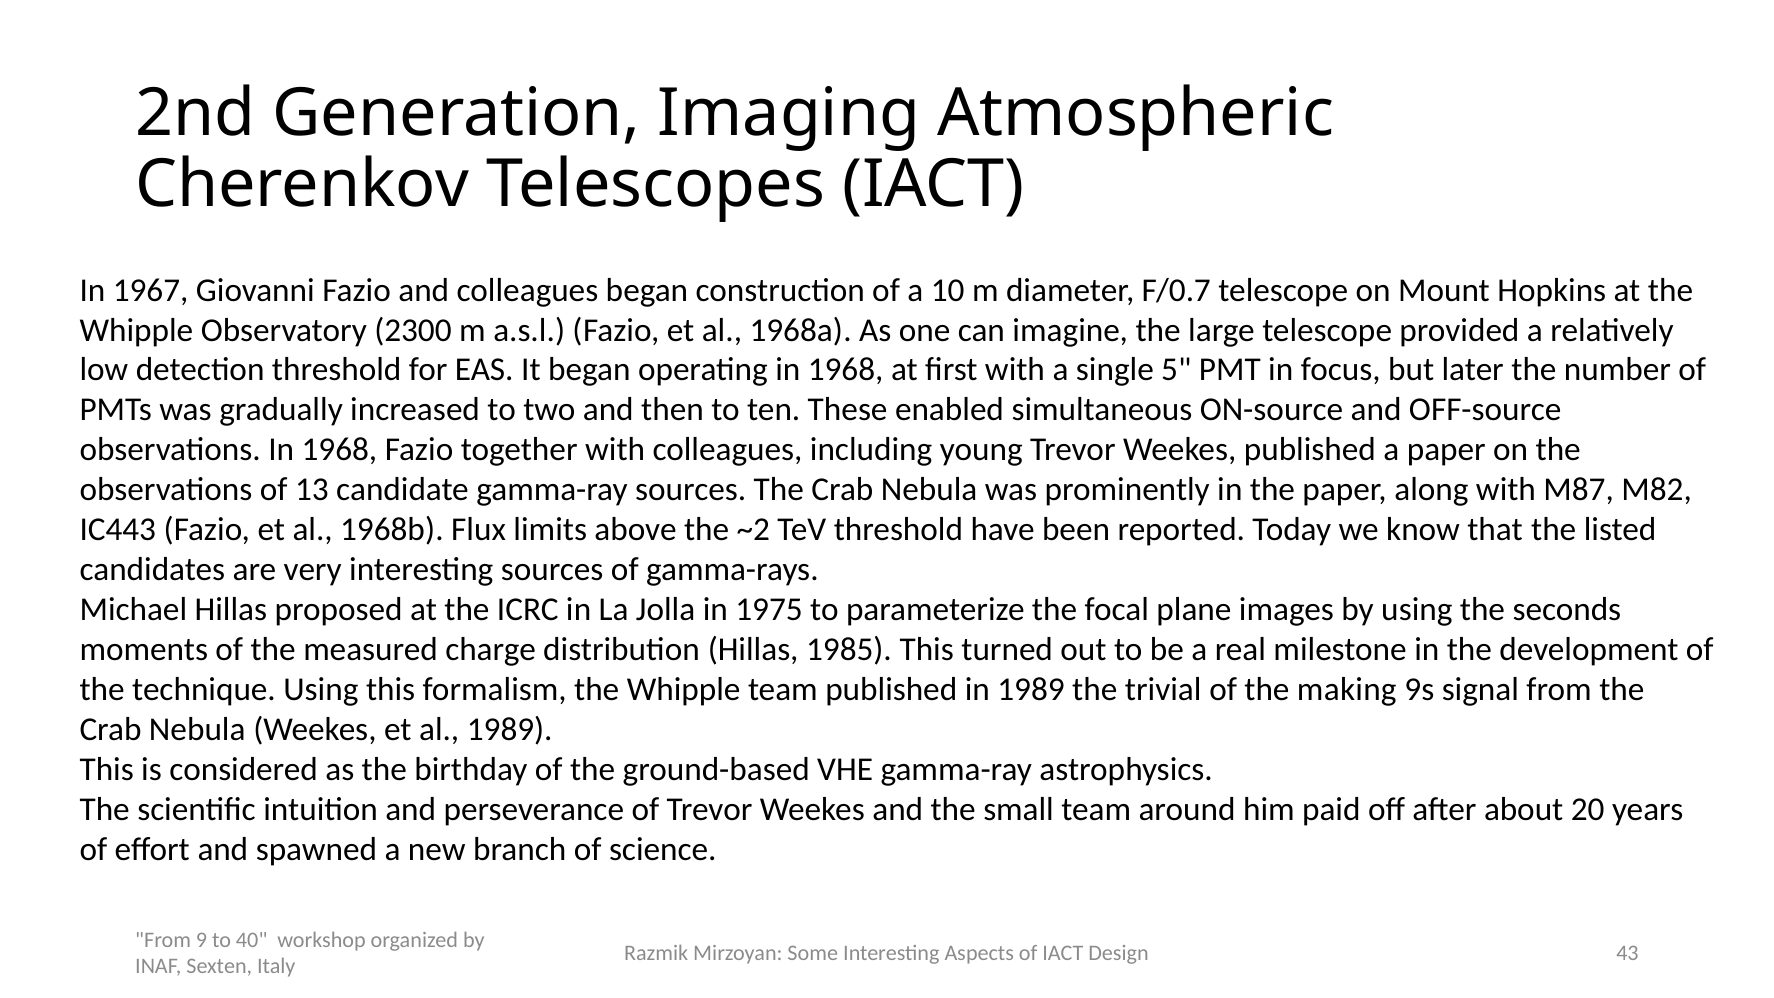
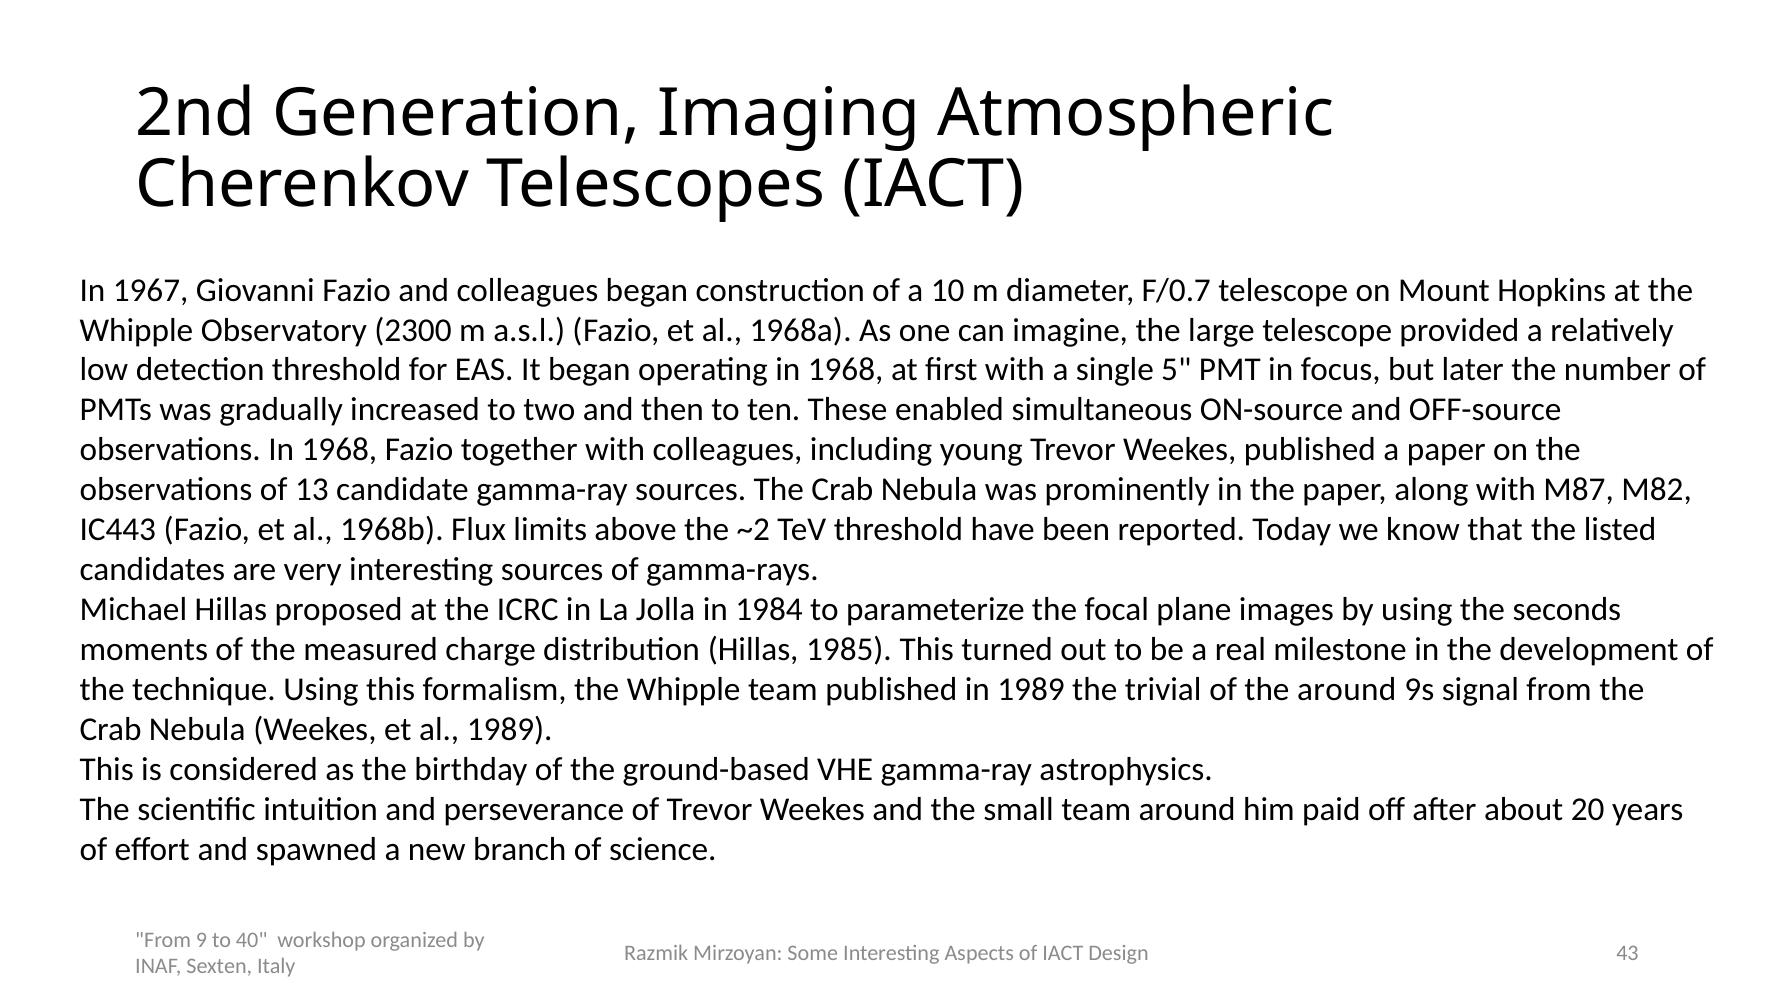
1975: 1975 -> 1984 (769, 609)
the making: making -> around (1347, 689)
